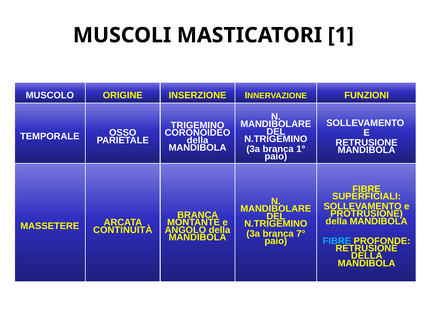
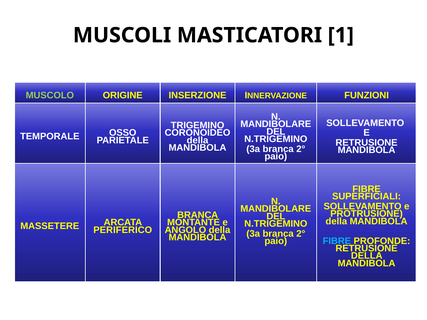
MUSCOLO colour: white -> light green (50, 96)
1°: 1° -> 2° (301, 149)
CONTINUITÀ: CONTINUITÀ -> PERIFERICO (123, 230)
7°: 7° -> 2° (301, 234)
